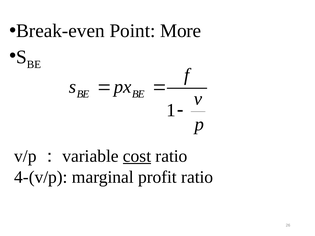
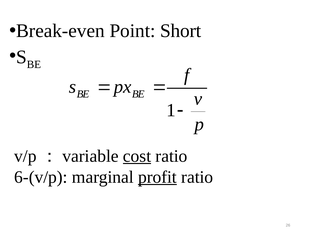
More: More -> Short (181, 31)
4-(v/p: 4-(v/p -> 6-(v/p (41, 177)
profit underline: none -> present (157, 177)
